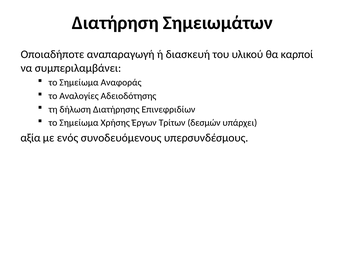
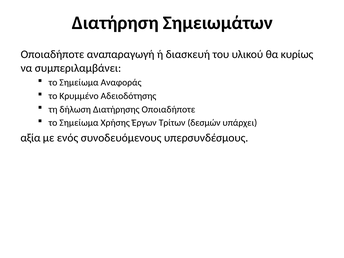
καρποί: καρποί -> κυρίως (297, 54)
Αναλογίες: Αναλογίες -> Κρυμμένο (79, 96)
Διατήρησης Επινεφριδίων: Επινεφριδίων -> Οποιαδήποτε (168, 109)
